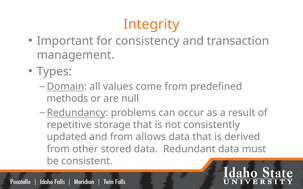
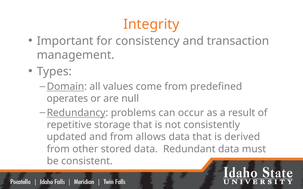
methods: methods -> operates (67, 99)
